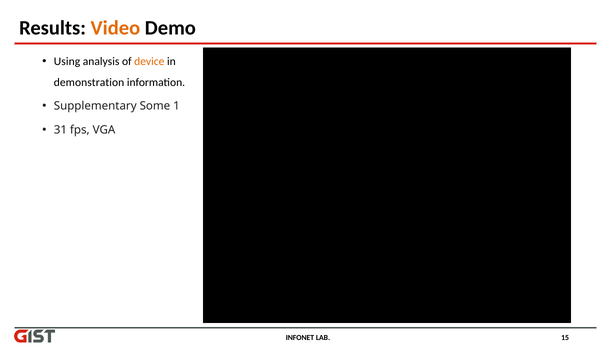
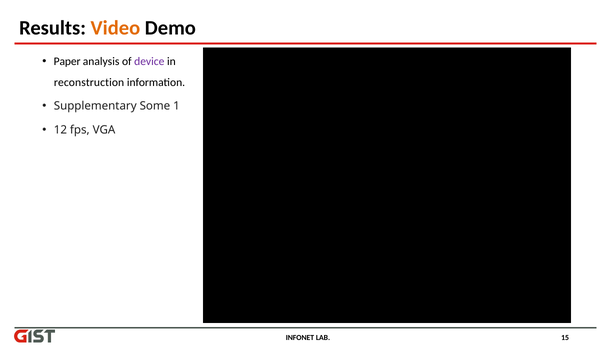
Using: Using -> Paper (67, 62)
device colour: orange -> purple (149, 62)
demonstration: demonstration -> reconstruction (89, 82)
31: 31 -> 12 (60, 130)
